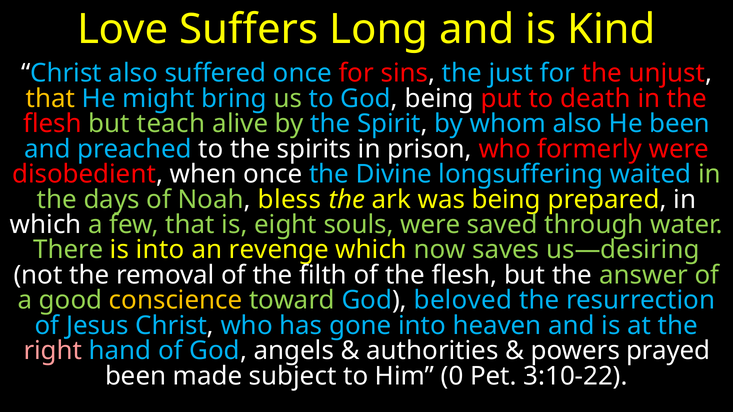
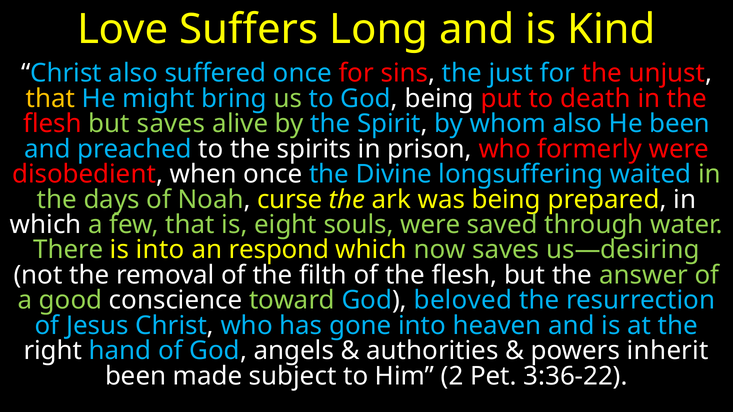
but teach: teach -> saves (171, 124)
bless: bless -> curse (290, 200)
revenge: revenge -> respond (279, 250)
conscience colour: yellow -> white (176, 301)
right colour: pink -> white (53, 351)
prayed: prayed -> inherit (668, 351)
0: 0 -> 2 (452, 376)
3:10-22: 3:10-22 -> 3:36-22 (575, 376)
